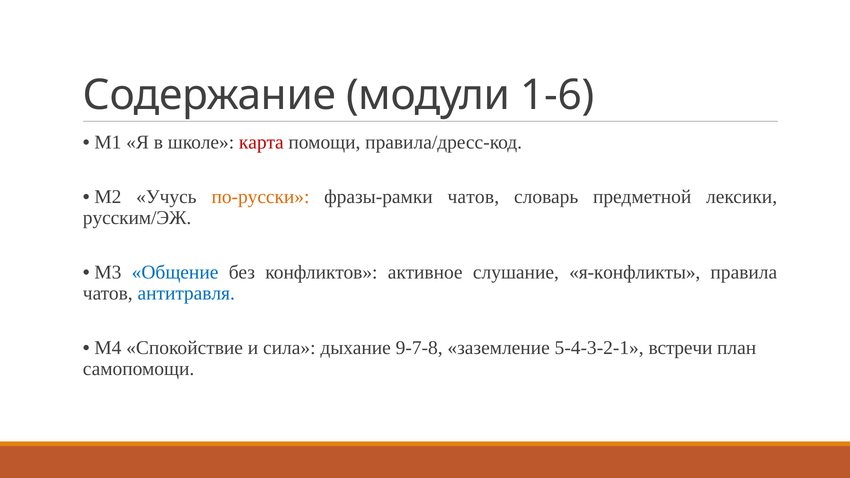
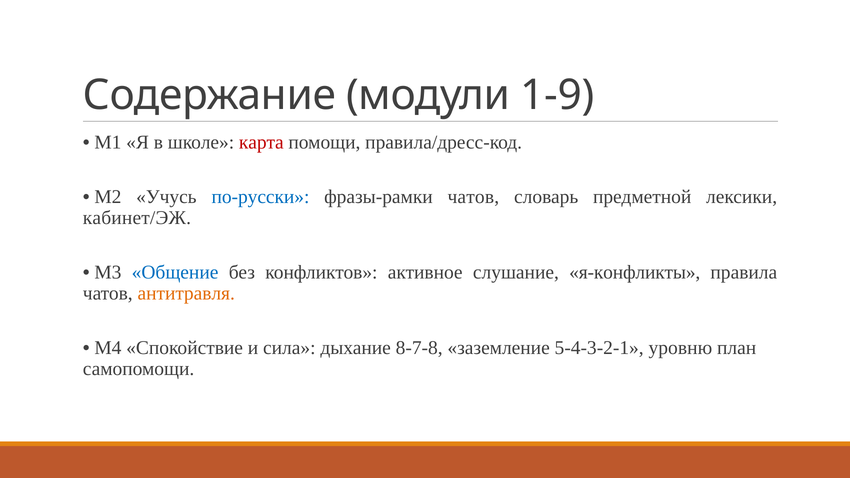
1-6: 1-6 -> 1-9 (557, 95)
по‑русски colour: orange -> blue (260, 197)
русским/ЭЖ: русским/ЭЖ -> кабинет/ЭЖ (137, 218)
антитравля colour: blue -> orange (186, 293)
9‑7‑8: 9‑7‑8 -> 8‑7‑8 (419, 348)
встречи: встречи -> уровню (680, 348)
